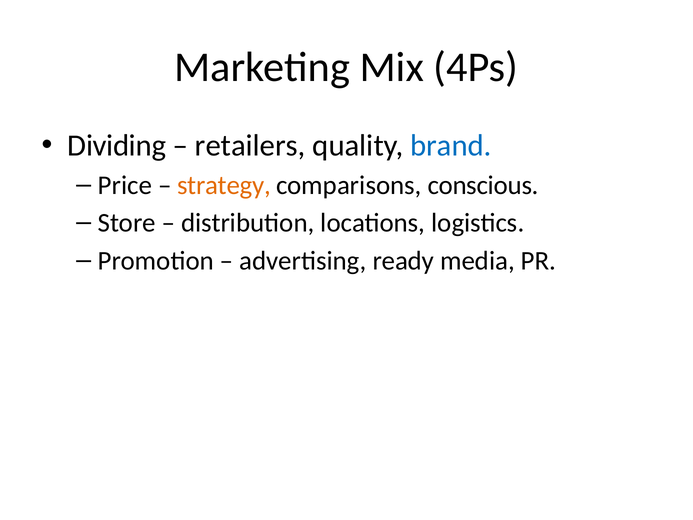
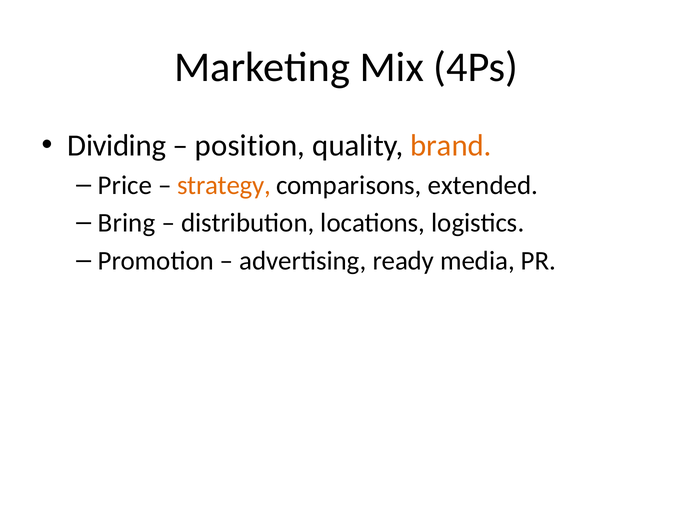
retailers: retailers -> position (250, 145)
brand colour: blue -> orange (451, 145)
conscious: conscious -> extended (483, 185)
Store: Store -> Bring (127, 223)
